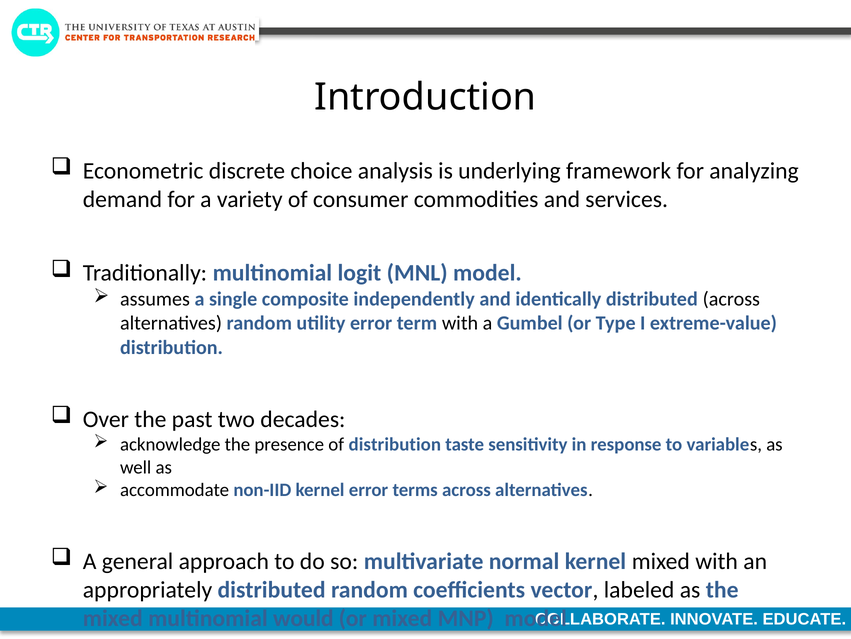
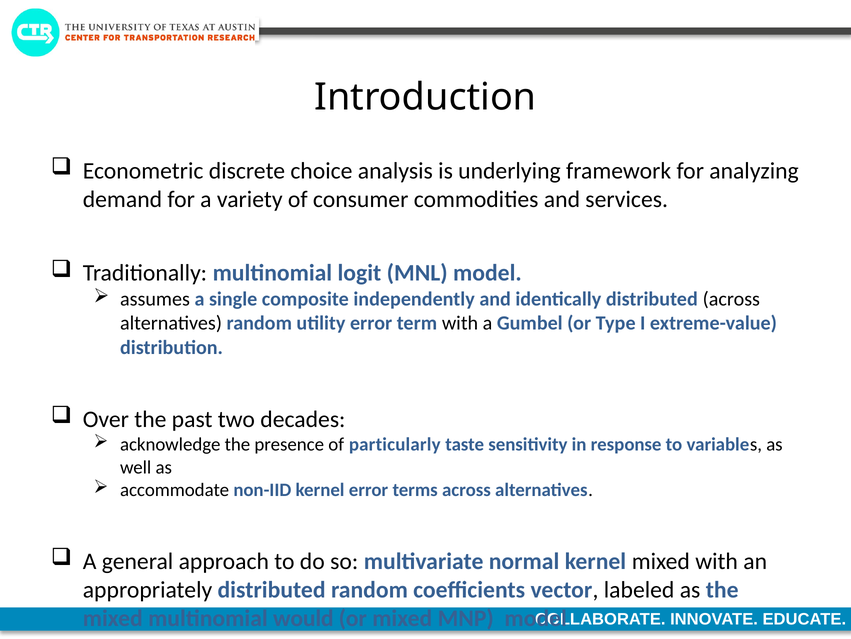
of distribution: distribution -> particularly (395, 444)
